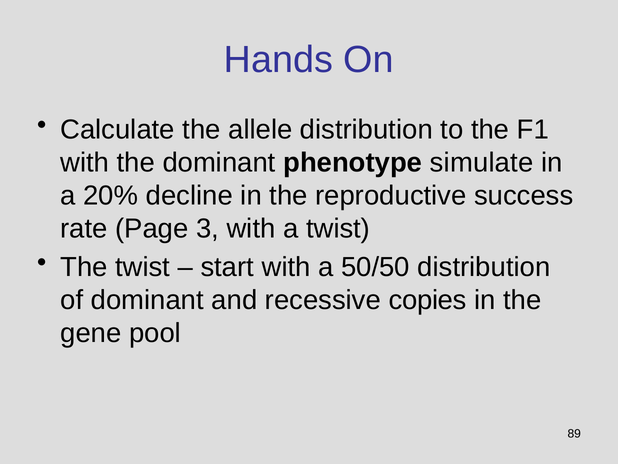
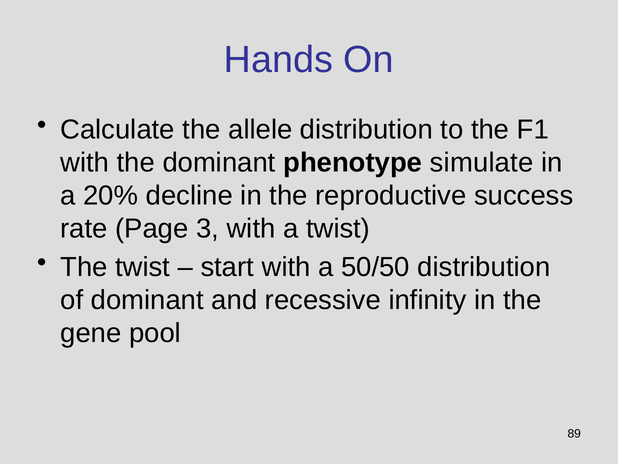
copies: copies -> infinity (428, 300)
